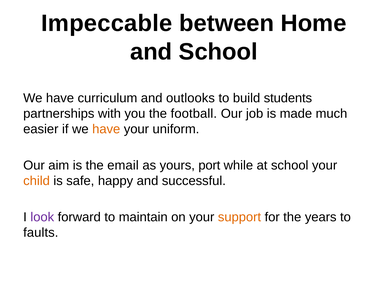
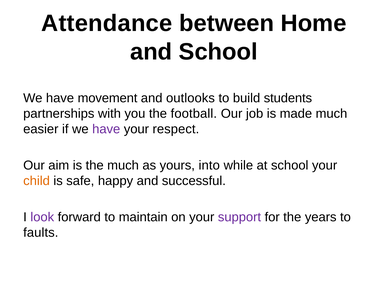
Impeccable: Impeccable -> Attendance (107, 23)
curriculum: curriculum -> movement (108, 98)
have colour: orange -> purple (106, 129)
uniform: uniform -> respect (176, 129)
the email: email -> much (123, 165)
port: port -> into (209, 165)
support colour: orange -> purple (239, 217)
